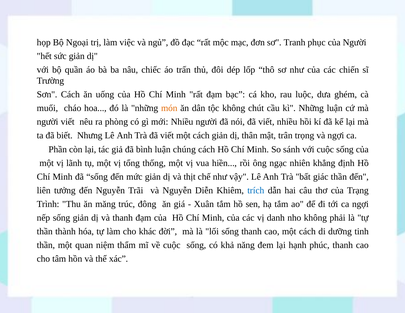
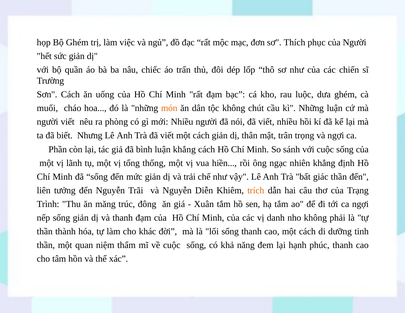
Bộ Ngoại: Ngoại -> Ghém (77, 42)
Tranh: Tranh -> Thích (294, 42)
luận chúng: chúng -> khẳng (184, 149)
thịt: thịt -> trải (190, 177)
trích colour: blue -> orange (256, 190)
